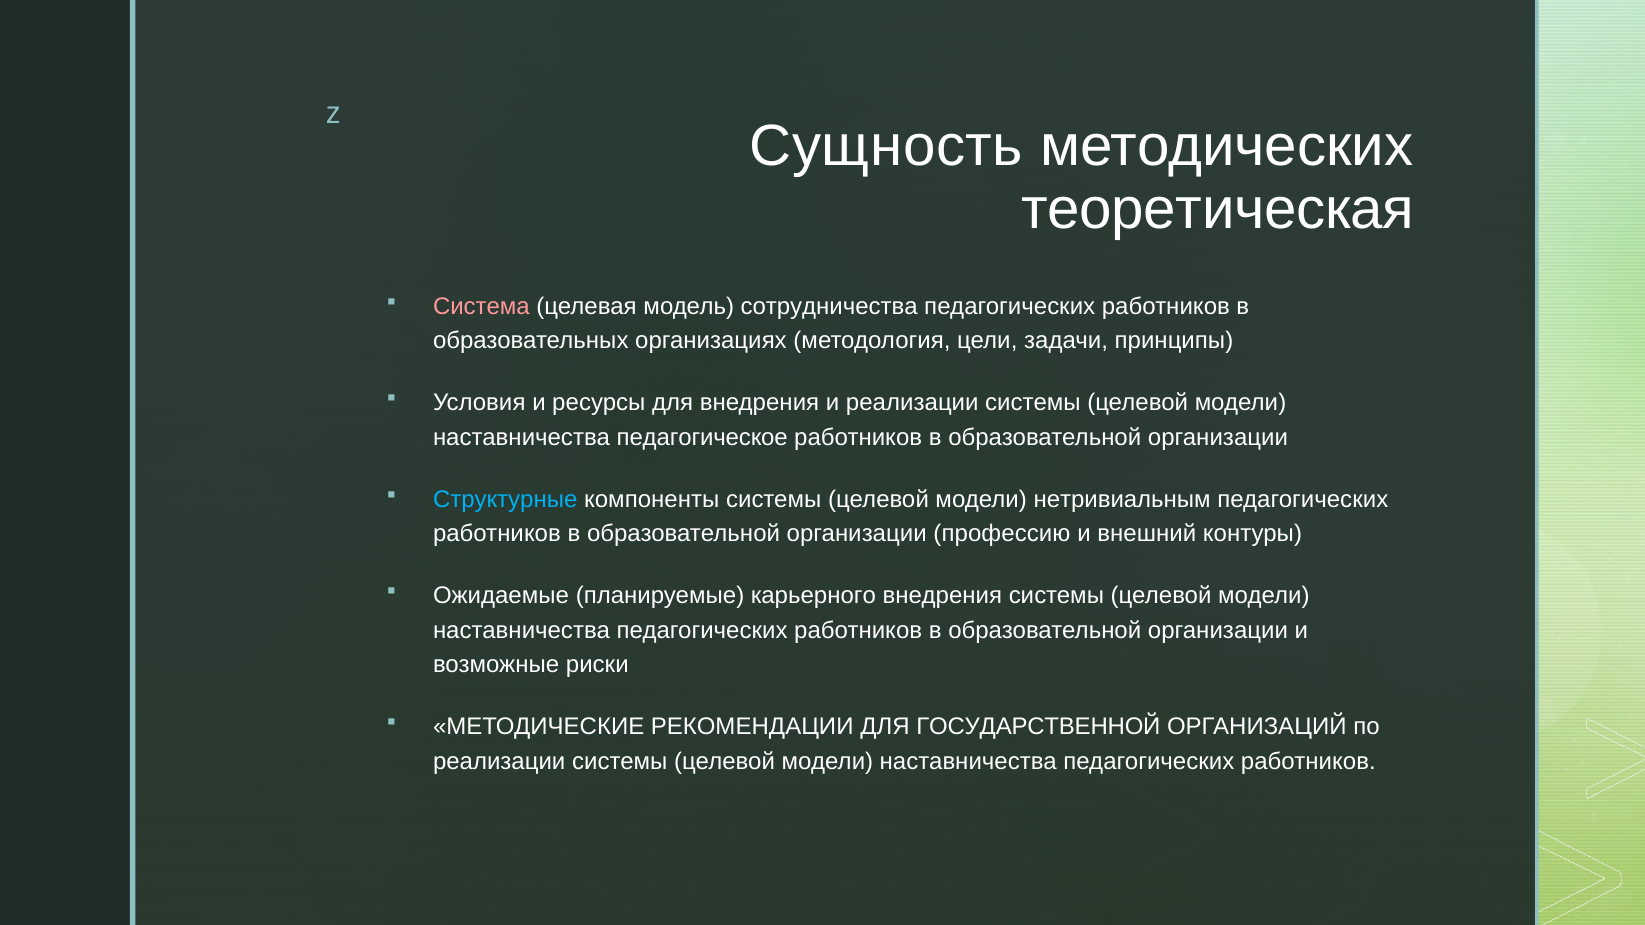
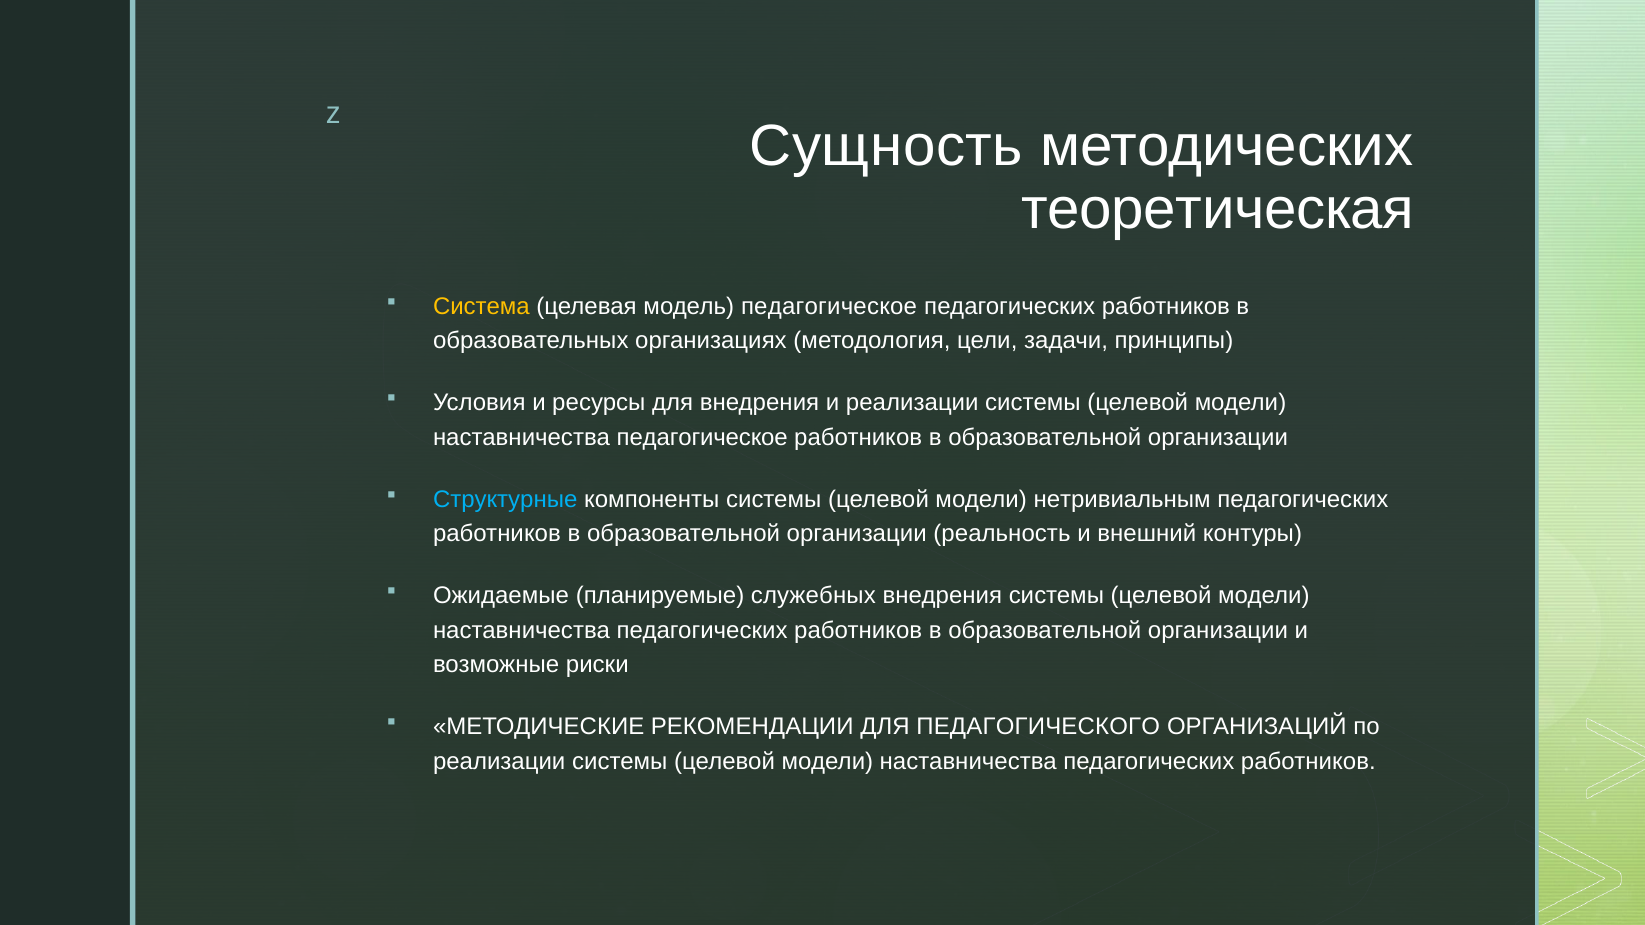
Система colour: pink -> yellow (481, 306)
модель сотрудничества: сотрудничества -> педагогическое (829, 306)
профессию: профессию -> реальность (1002, 534)
карьерного: карьерного -> служебных (813, 596)
ГОСУДАРСТВЕННОЙ: ГОСУДАРСТВЕННОЙ -> ПЕДАГОГИЧЕСКОГО (1038, 727)
